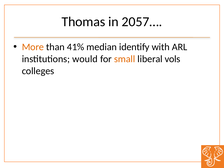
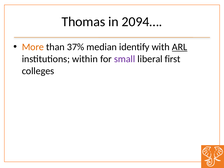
2057…: 2057… -> 2094… (142, 22)
41%: 41% -> 37% (76, 47)
ARL underline: none -> present (180, 47)
would: would -> within (85, 59)
small colour: orange -> purple (125, 59)
vols: vols -> first (173, 59)
